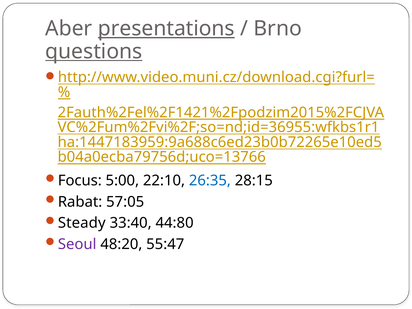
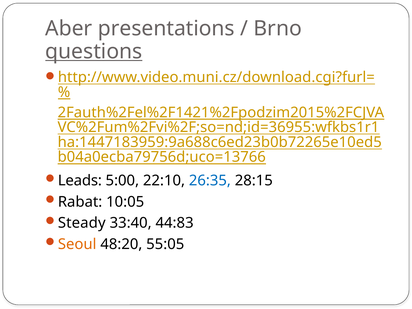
presentations underline: present -> none (166, 29)
Focus: Focus -> Leads (80, 181)
57:05: 57:05 -> 10:05 (125, 202)
44:80: 44:80 -> 44:83 (175, 223)
Seoul colour: purple -> orange (77, 244)
55:47: 55:47 -> 55:05 (165, 244)
